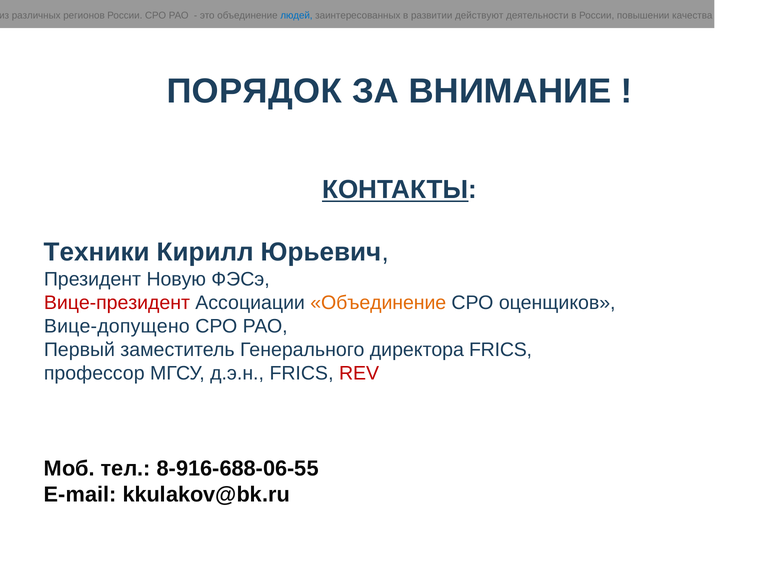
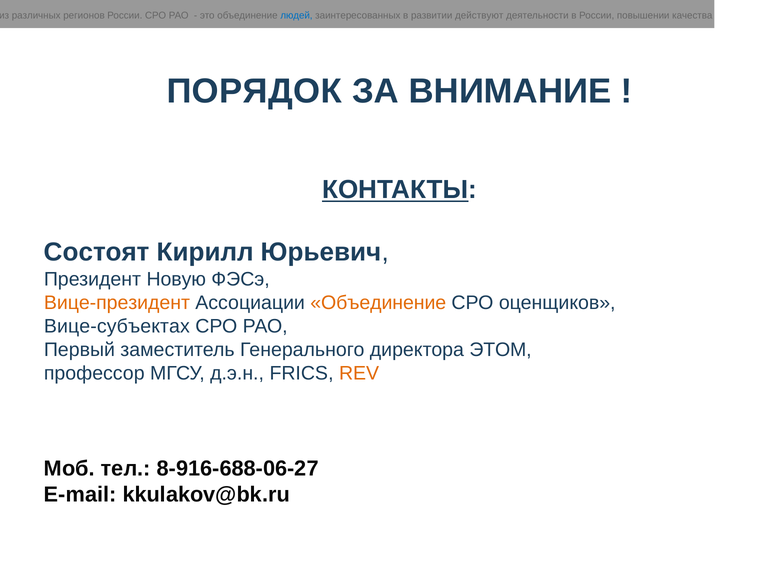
Техники: Техники -> Состоят (97, 252)
Вице-президент colour: red -> orange (117, 303)
Вице-допущено: Вице-допущено -> Вице-субъектах (117, 326)
директора FRICS: FRICS -> ЭТОМ (501, 349)
REV colour: red -> orange (359, 373)
8-916-688-06-55: 8-916-688-06-55 -> 8-916-688-06-27 (238, 468)
